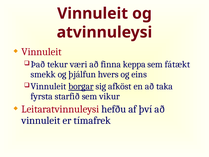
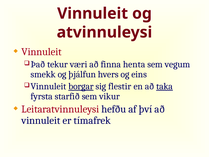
keppa: keppa -> henta (134, 64)
fátækt: fátækt -> vegum (177, 64)
afköst: afköst -> flestir (120, 86)
taka underline: none -> present (165, 86)
